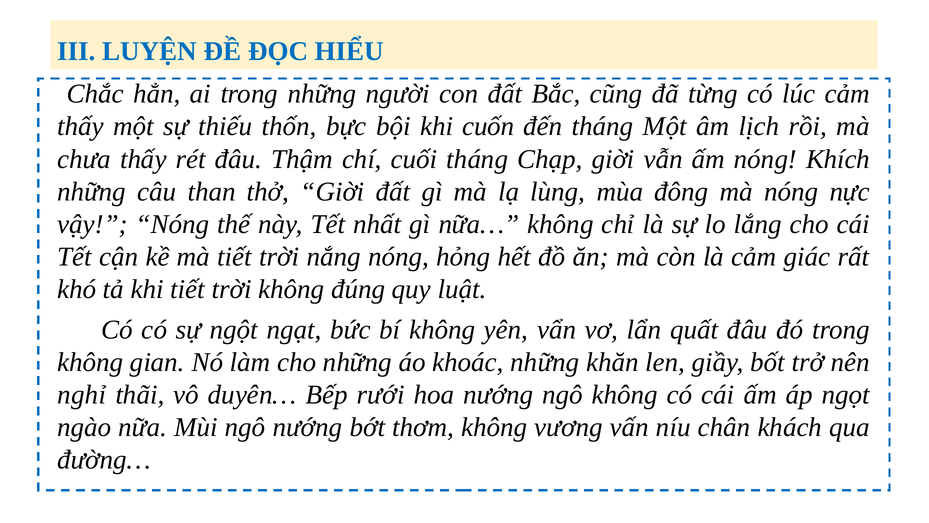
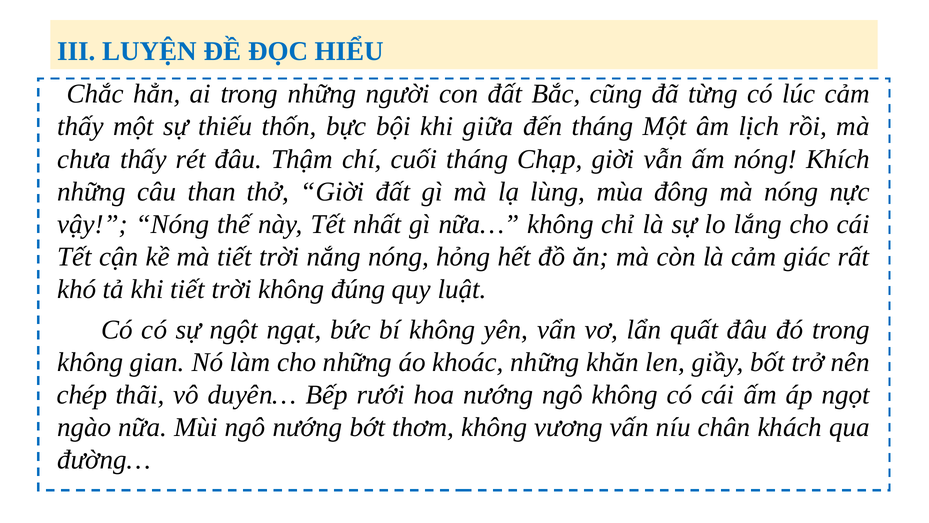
cuốn: cuốn -> giữa (488, 126)
nghỉ: nghỉ -> chép (82, 394)
